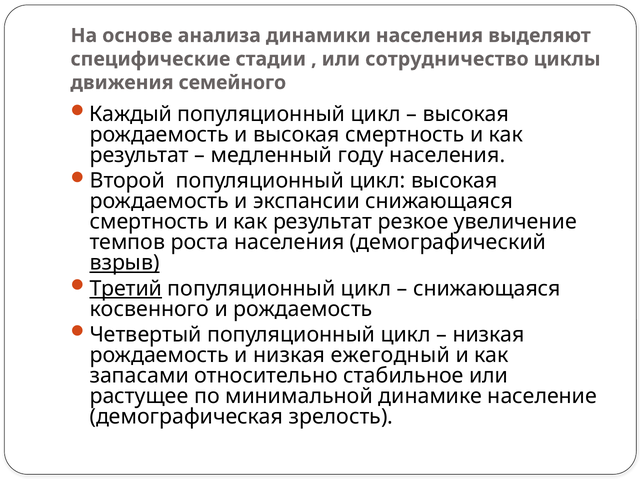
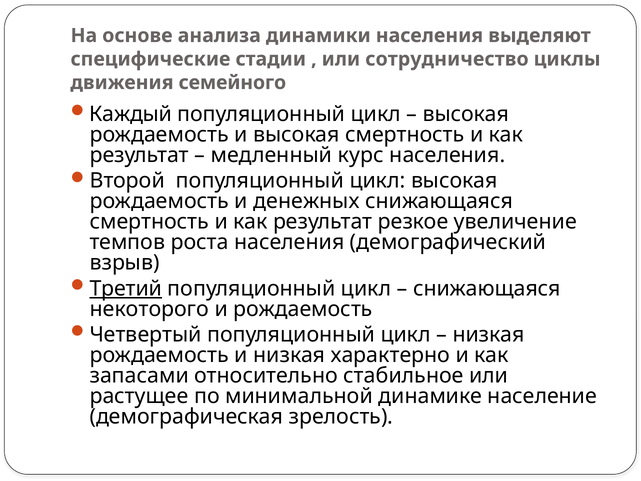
году: году -> курс (361, 155)
экспансии: экспансии -> денежных (306, 201)
взрыв underline: present -> none (125, 263)
косвенного: косвенного -> некоторого (149, 309)
ежегодный: ежегодный -> характерно (390, 355)
